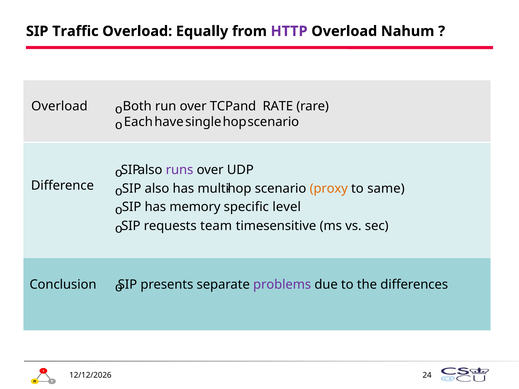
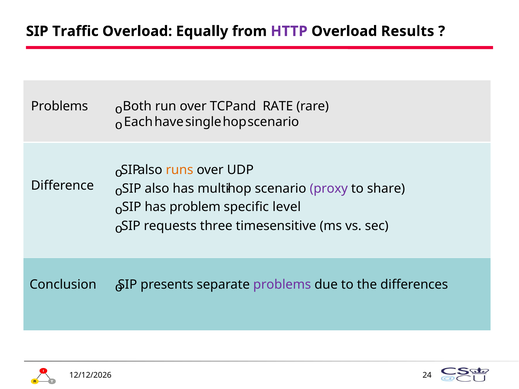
Nahum: Nahum -> Results (408, 31)
Overload: Overload -> Problems (60, 106)
runs colour: purple -> orange (180, 170)
proxy colour: orange -> purple (329, 189)
same: same -> share (386, 189)
memory: memory -> problem (195, 207)
team: team -> three (216, 226)
